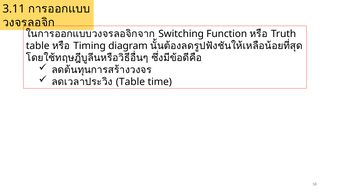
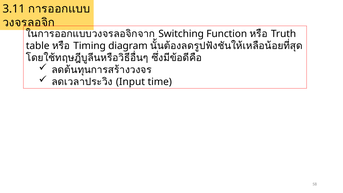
Table: Table -> Input (130, 82)
